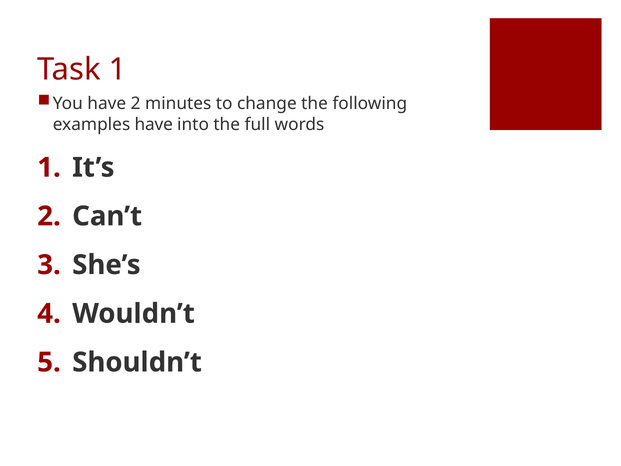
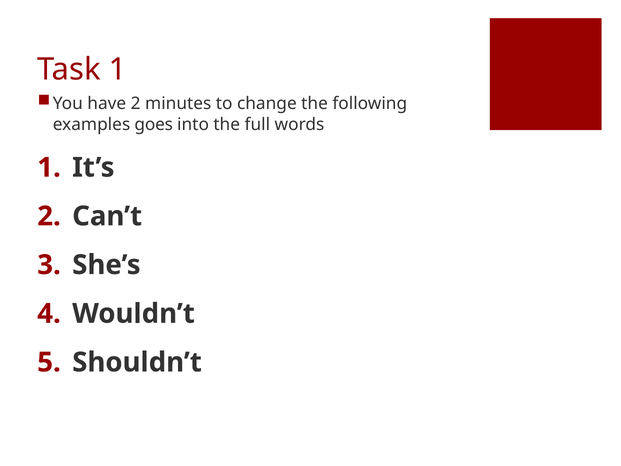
examples have: have -> goes (154, 124)
